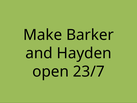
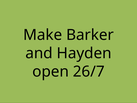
23/7: 23/7 -> 26/7 (89, 71)
